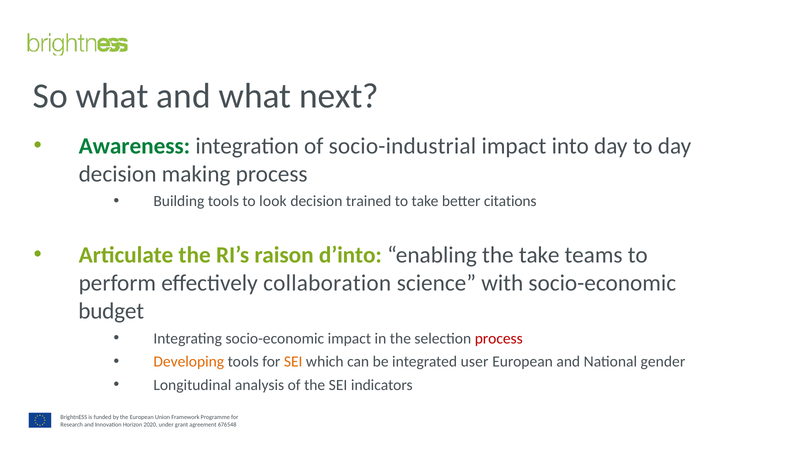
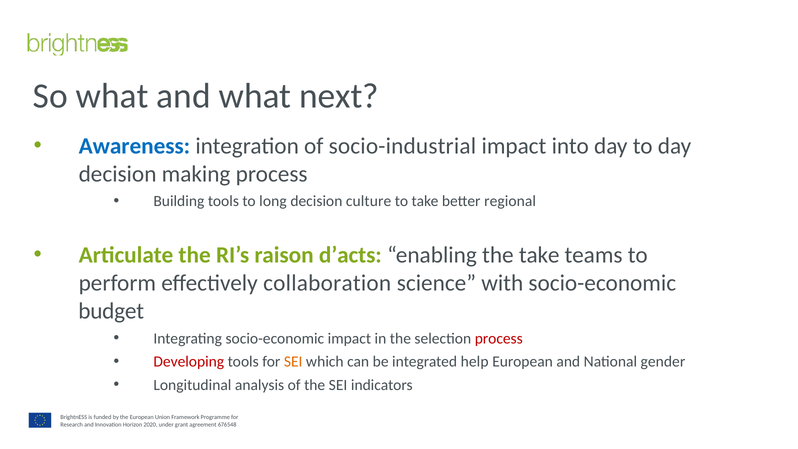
Awareness colour: green -> blue (134, 146)
look: look -> long (273, 201)
trained: trained -> culture (369, 201)
citations: citations -> regional (510, 201)
d’into: d’into -> d’acts (350, 255)
Developing colour: orange -> red (189, 362)
user: user -> help (475, 362)
